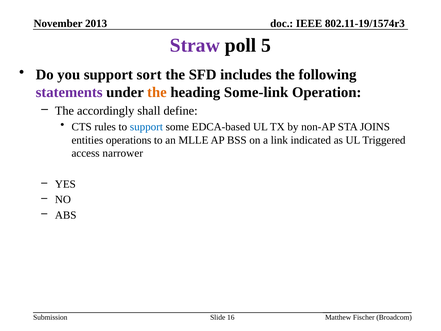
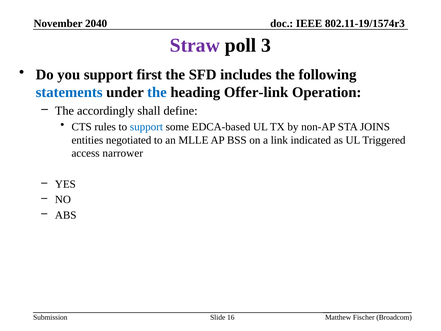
2013: 2013 -> 2040 (96, 24)
5: 5 -> 3 (266, 45)
sort: sort -> first (149, 75)
statements colour: purple -> blue (69, 92)
the colour: orange -> blue (157, 92)
Some-link: Some-link -> Offer-link (256, 92)
operations: operations -> negotiated (129, 140)
